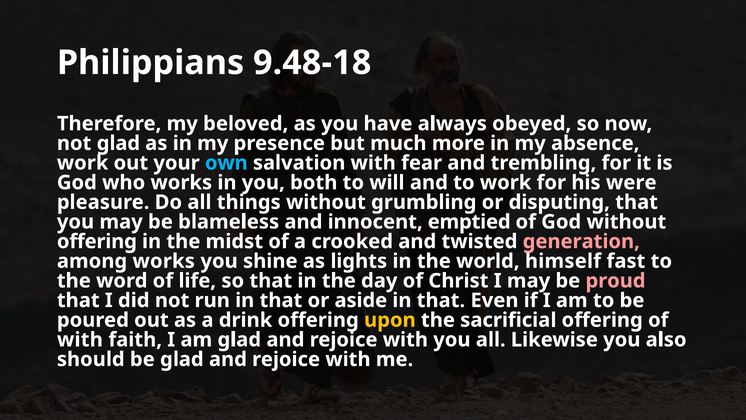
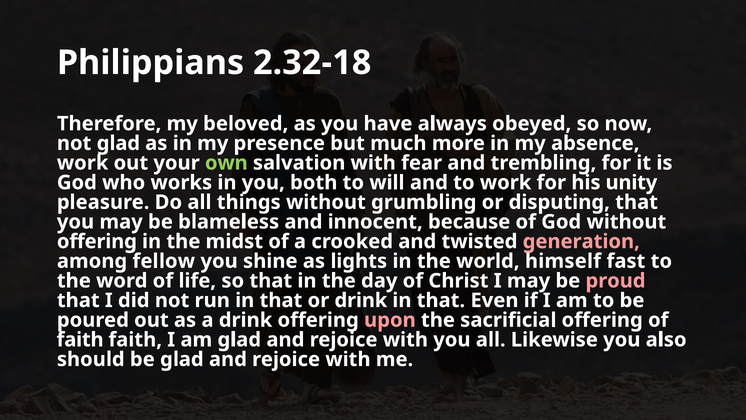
9.48-18: 9.48-18 -> 2.32-18 (312, 63)
own colour: light blue -> light green (226, 163)
were: were -> unity (631, 182)
emptied: emptied -> because (469, 222)
among works: works -> fellow (164, 261)
or aside: aside -> drink (361, 300)
upon colour: yellow -> pink (390, 320)
with: with -> faith (80, 339)
